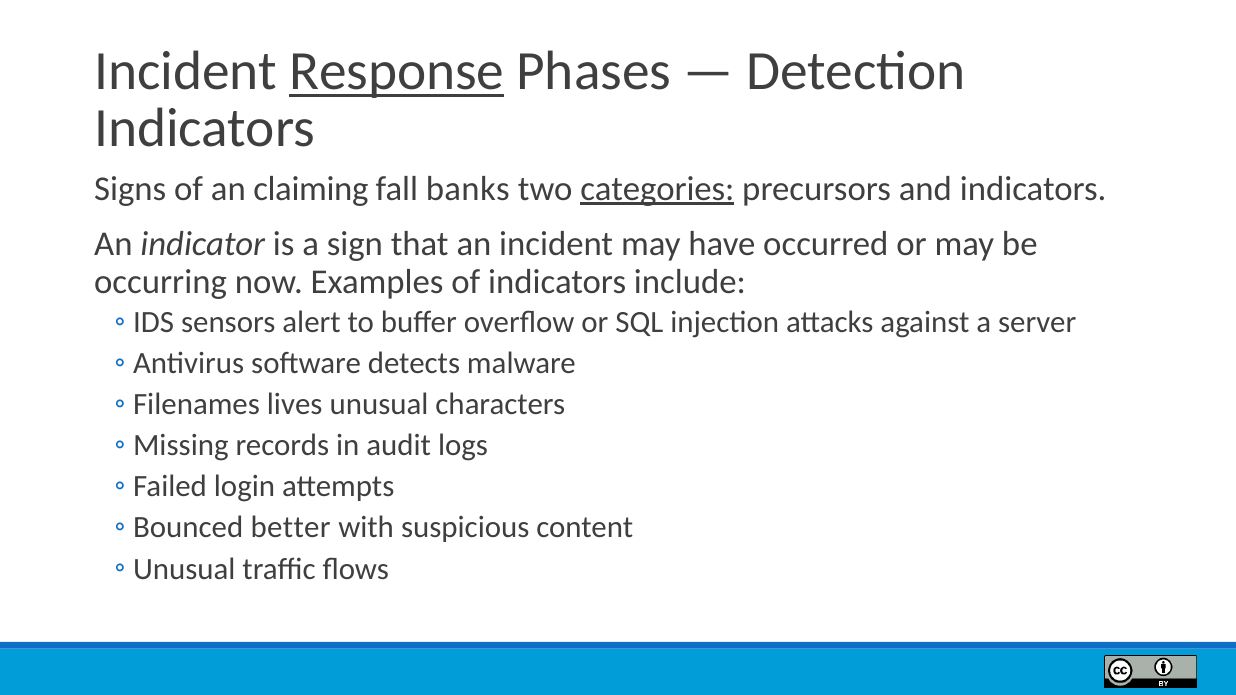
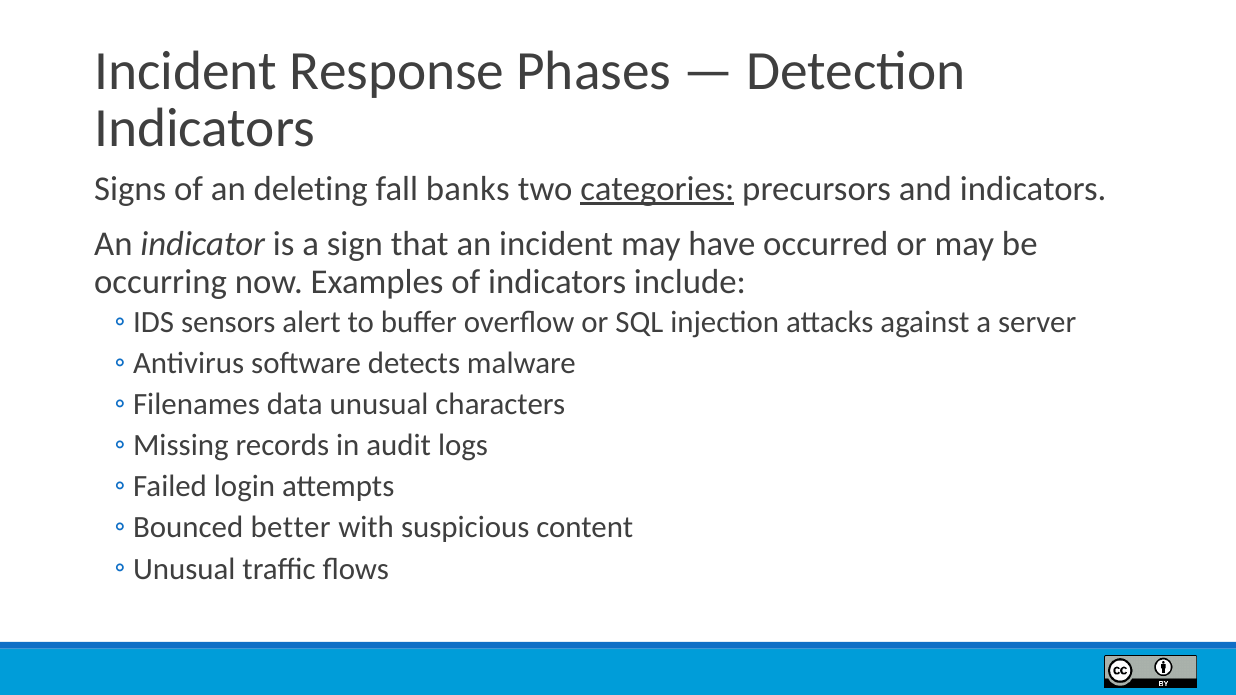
Response underline: present -> none (397, 72)
claiming: claiming -> deleting (311, 189)
lives: lives -> data (295, 405)
